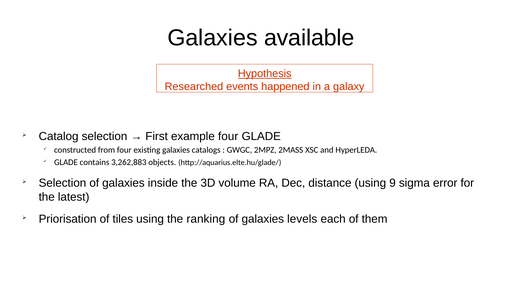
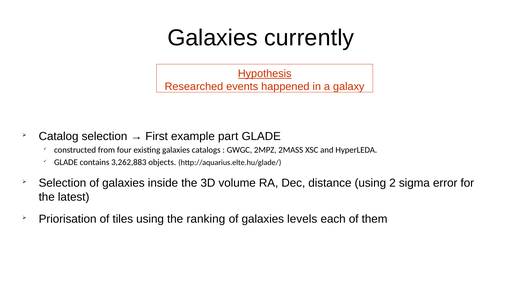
available: available -> currently (309, 38)
example four: four -> part (228, 137)
9: 9 -> 2 (393, 183)
